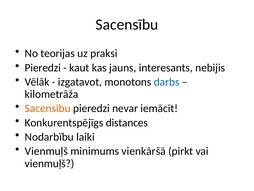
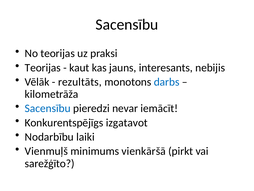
Pieredzi: Pieredzi -> Teorijas (43, 68)
izgatavot: izgatavot -> rezultāts (80, 82)
Sacensību colour: orange -> blue (48, 108)
distances: distances -> izgatavot (127, 122)
vienmuļš: vienmuļš -> sarežģīto (50, 163)
